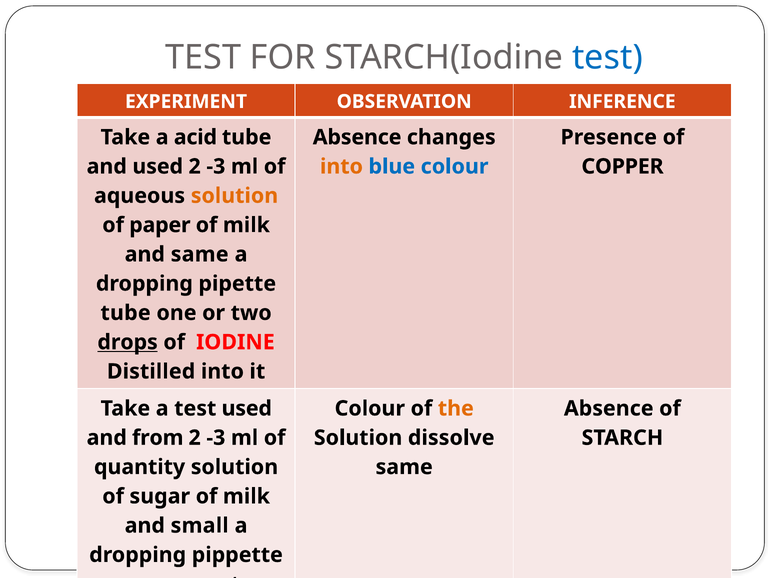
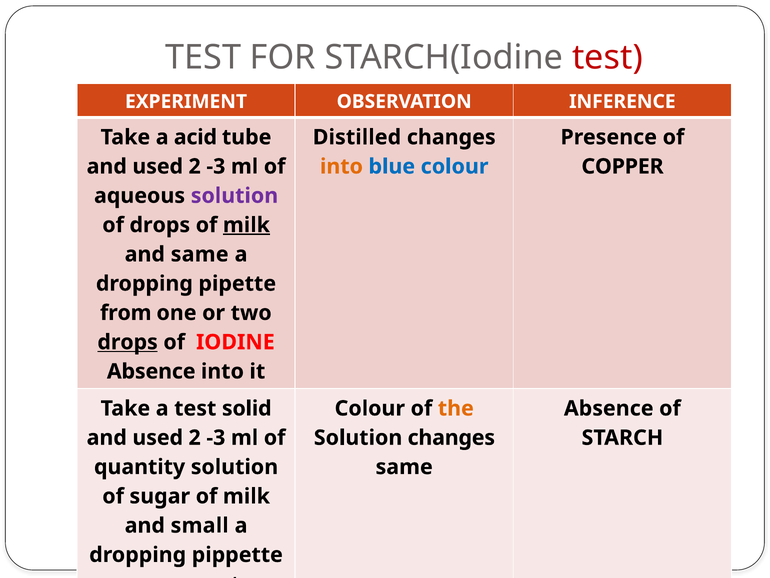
test colour: blue -> red (607, 58)
Absence: Absence -> Distilled (357, 137)
solution colour: orange -> purple (234, 196)
of paper: paper -> drops (160, 225)
milk underline: none -> present (246, 225)
tube: tube -> from (126, 313)
Distilled: Distilled -> Absence (151, 371)
test used: used -> solid (247, 408)
from: from -> used (158, 437)
Solution dissolve: dissolve -> changes (451, 437)
